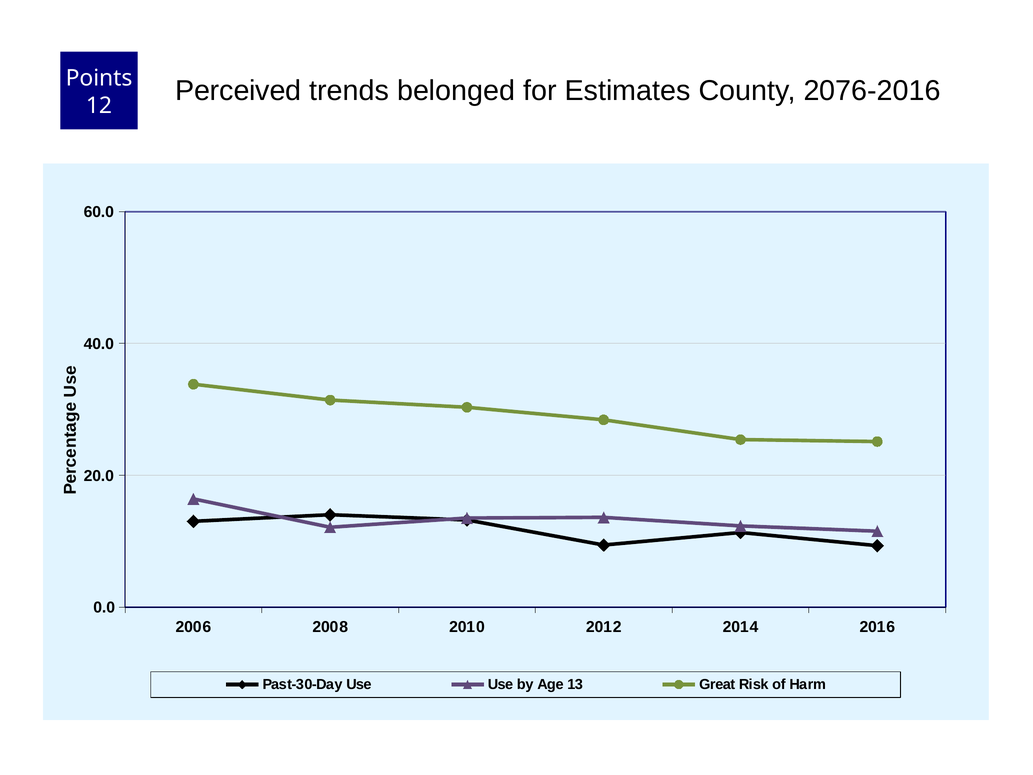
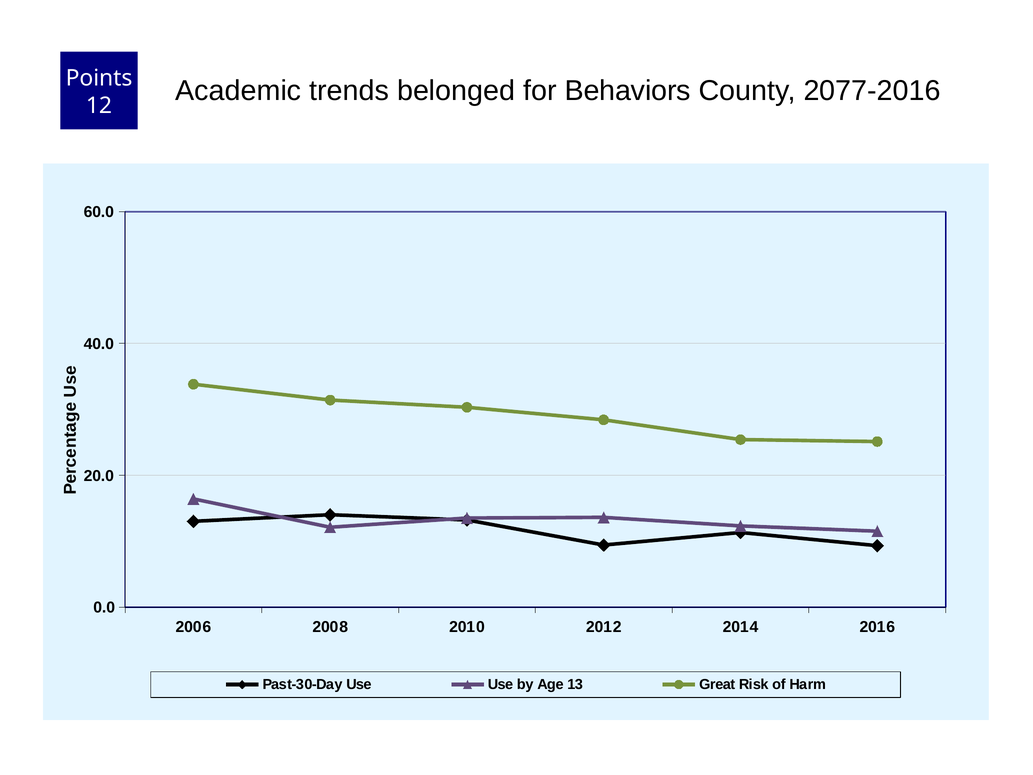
Perceived: Perceived -> Academic (238, 91)
Estimates: Estimates -> Behaviors (628, 91)
2076-2016: 2076-2016 -> 2077-2016 (872, 91)
